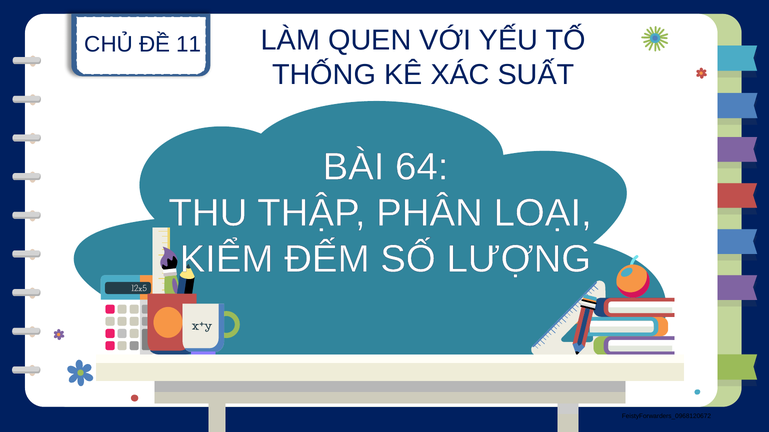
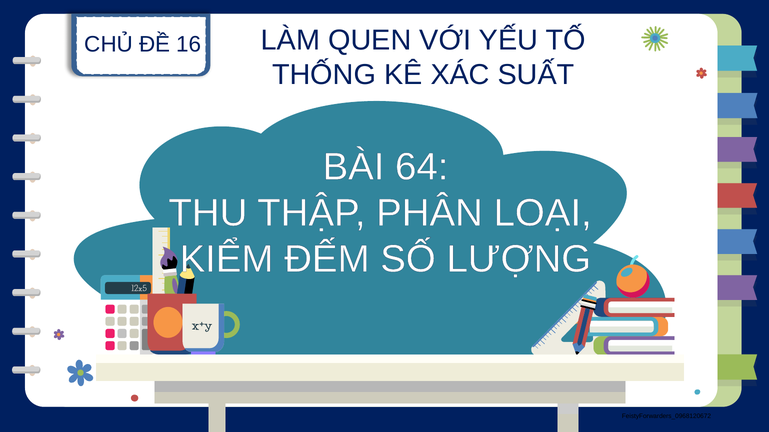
11: 11 -> 16 (189, 44)
